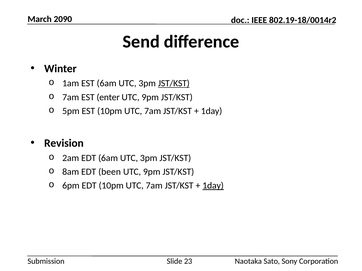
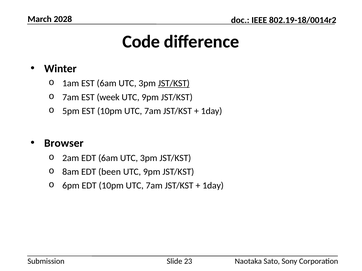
2090: 2090 -> 2028 (63, 19)
Send: Send -> Code (141, 42)
enter: enter -> week (108, 97)
Revision: Revision -> Browser (64, 143)
1day underline: present -> none (213, 186)
